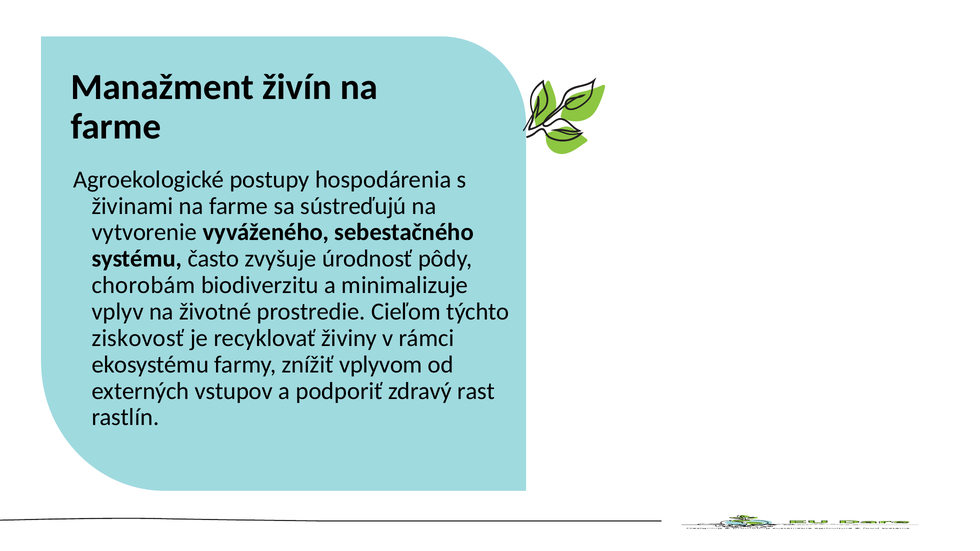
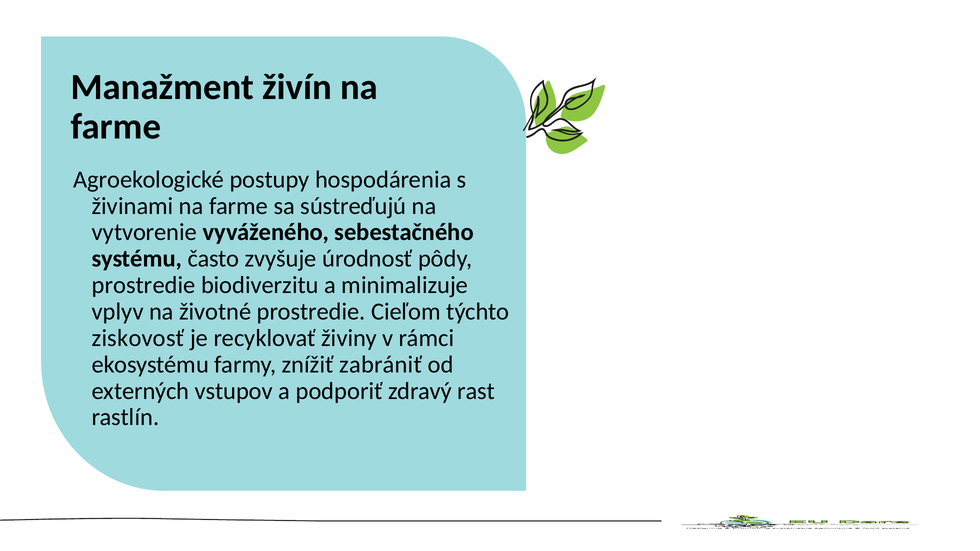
chorobám: chorobám -> prostredie (144, 285)
vplyvom: vplyvom -> zabrániť (381, 365)
